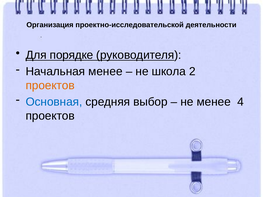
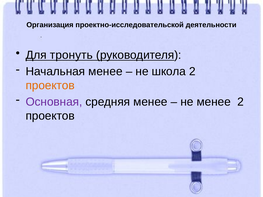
порядке: порядке -> тронуть (71, 55)
Основная colour: blue -> purple (54, 102)
средняя выбор: выбор -> менее (150, 102)
менее 4: 4 -> 2 (240, 102)
